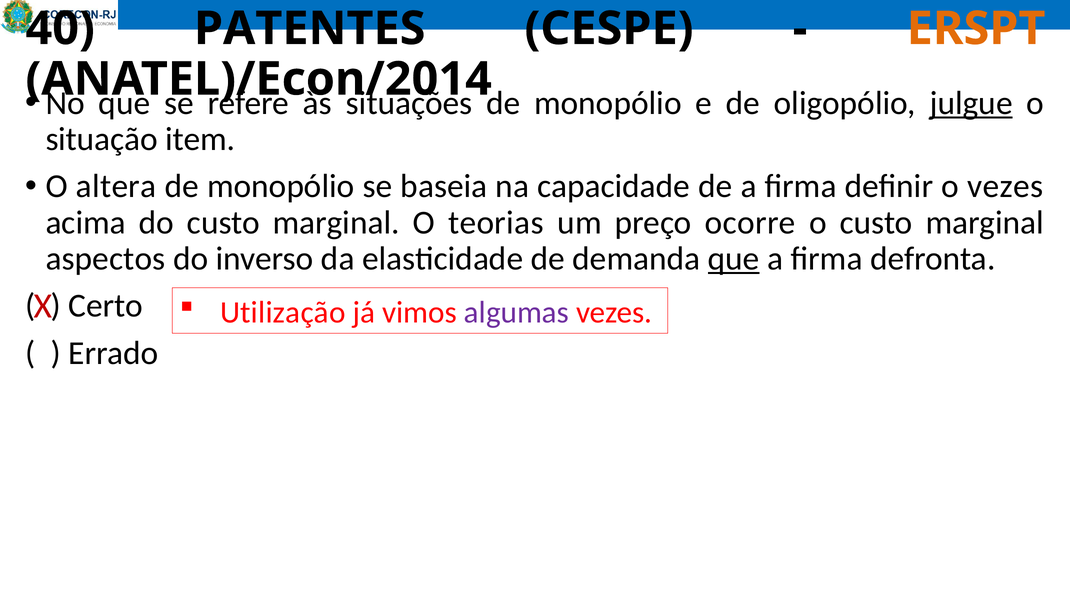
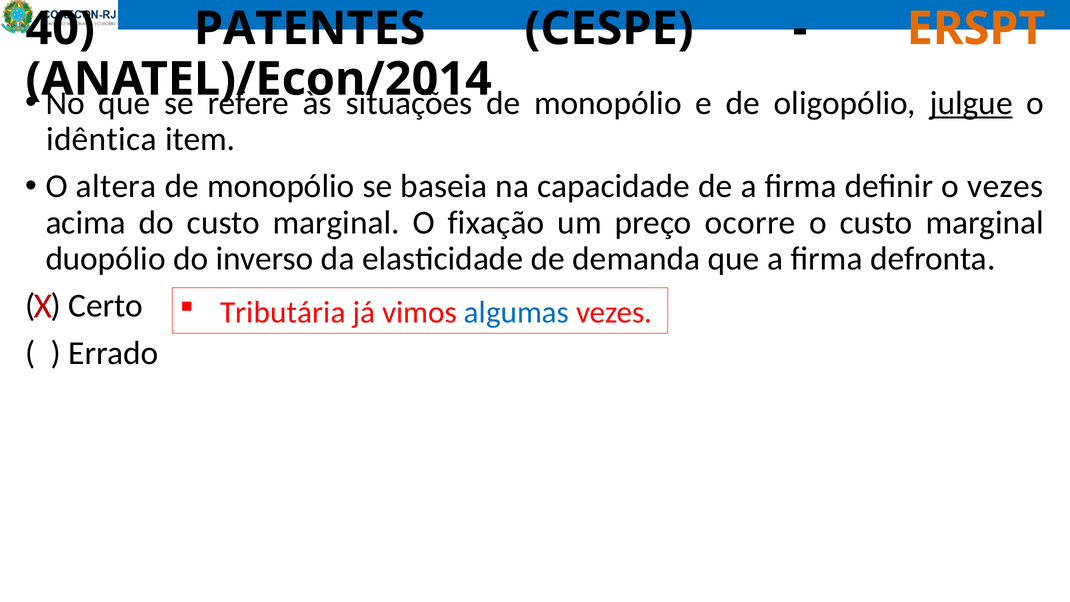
situação: situação -> idêntica (101, 139)
teorias: teorias -> fixação (496, 222)
aspectos: aspectos -> duopólio (106, 259)
que underline: present -> none (734, 259)
Utilização: Utilização -> Tributária (283, 313)
algumas colour: purple -> blue (517, 313)
